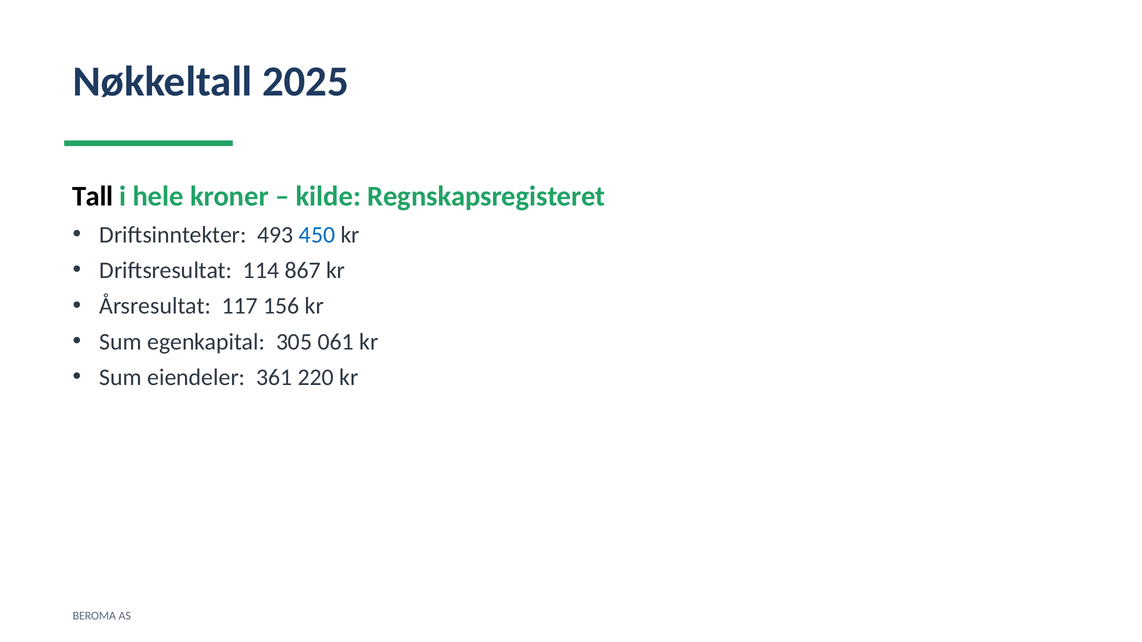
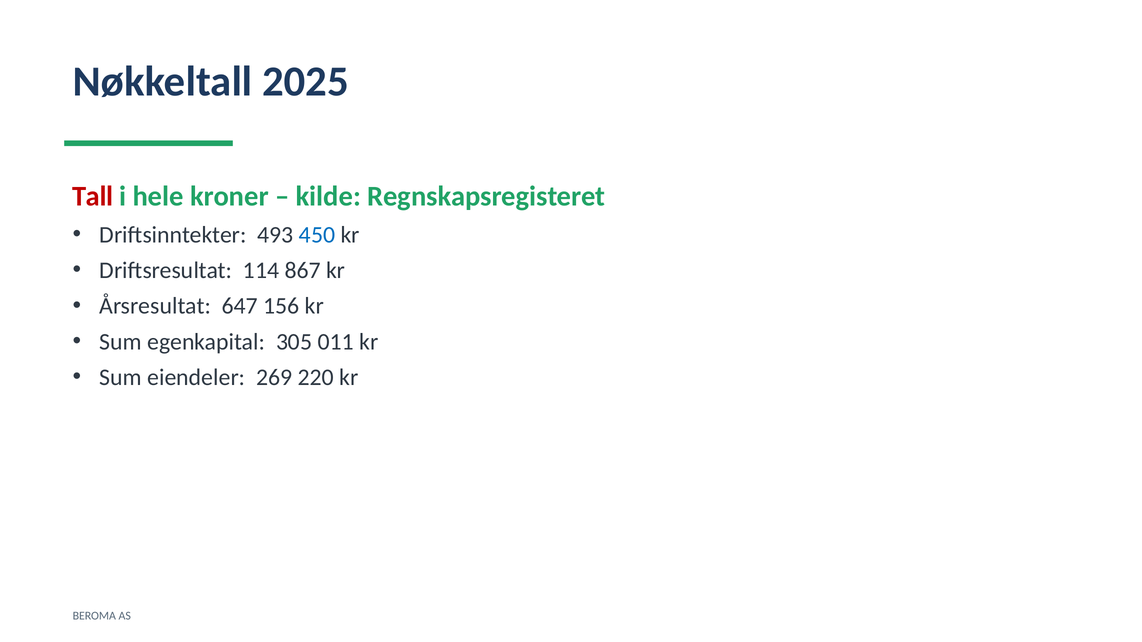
Tall colour: black -> red (93, 197)
117: 117 -> 647 (240, 306)
061: 061 -> 011 (336, 342)
361: 361 -> 269 (274, 378)
